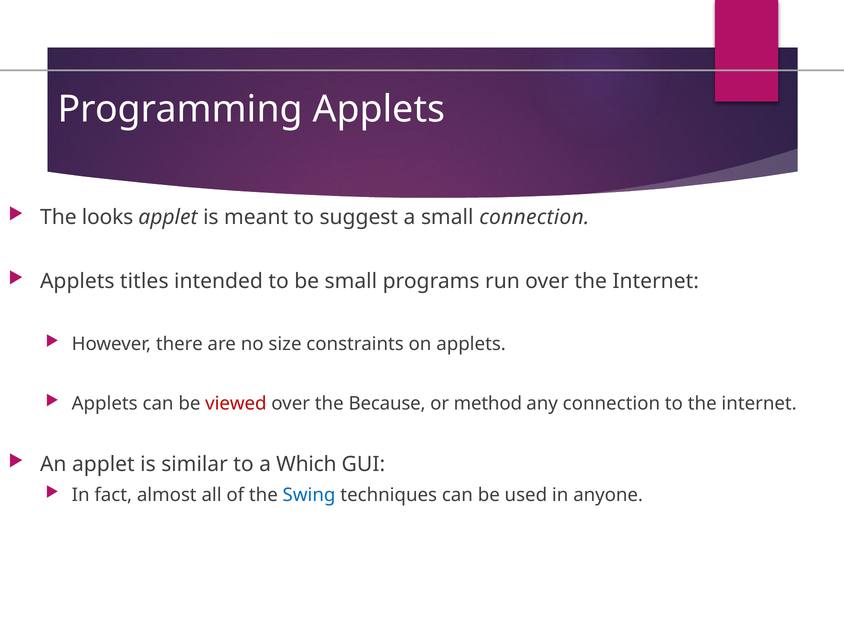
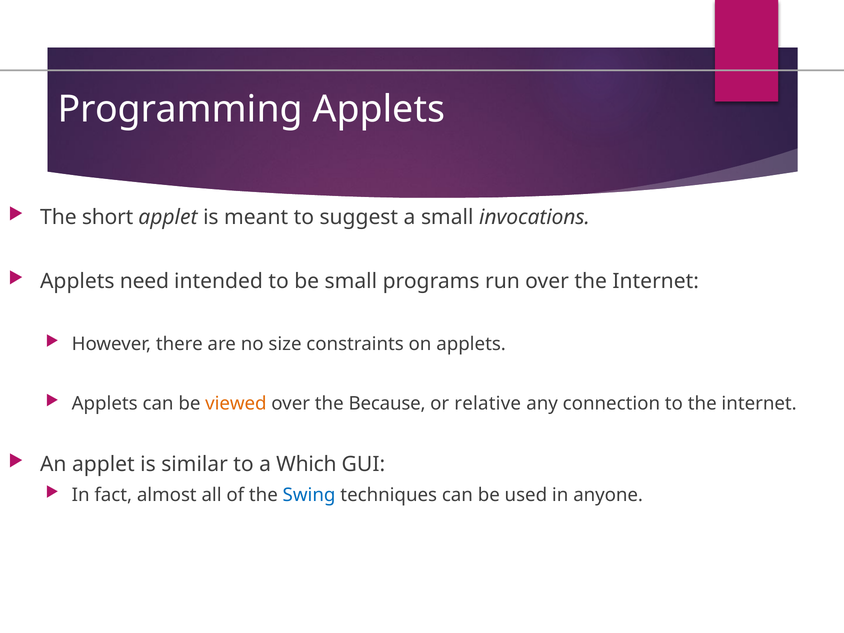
looks: looks -> short (108, 217)
small connection: connection -> invocations (535, 217)
titles: titles -> need (144, 281)
viewed colour: red -> orange (236, 404)
method: method -> relative (488, 404)
